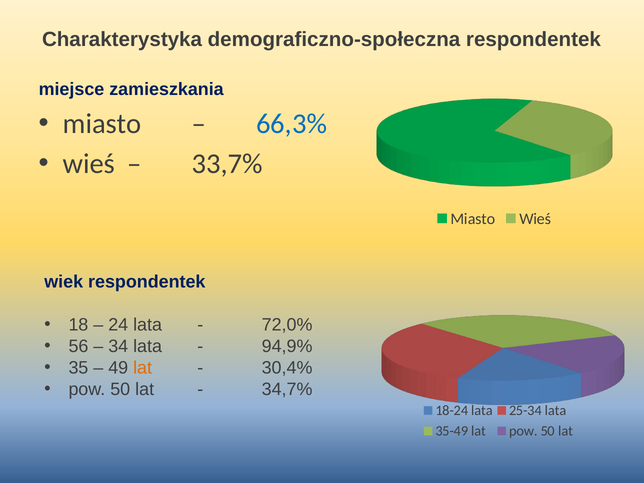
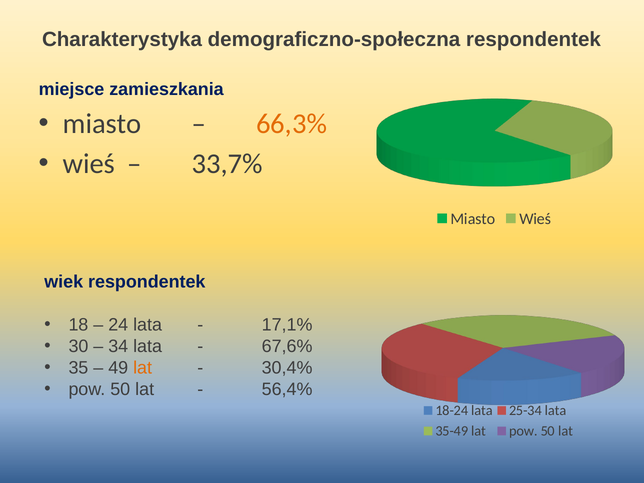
66,3% colour: blue -> orange (292, 124)
72,0%: 72,0% -> 17,1% (287, 325)
56: 56 -> 30 (78, 346)
94,9%: 94,9% -> 67,6% (287, 346)
34,7%: 34,7% -> 56,4% (287, 389)
